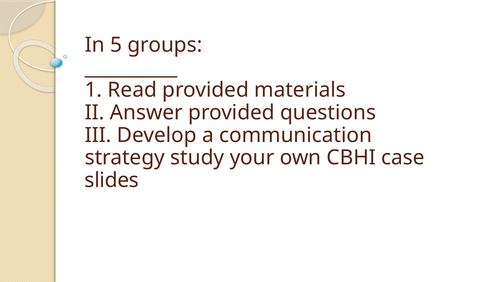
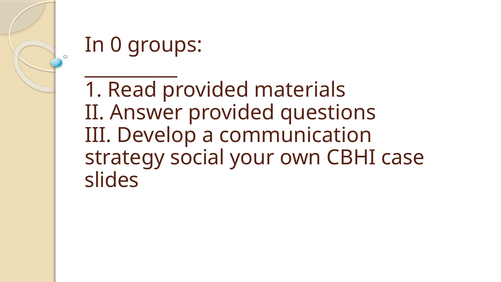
5: 5 -> 0 (116, 45)
study: study -> social (197, 158)
